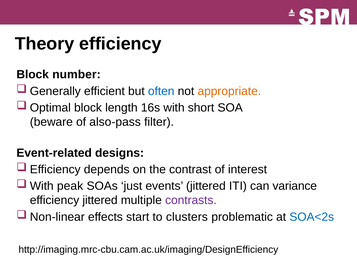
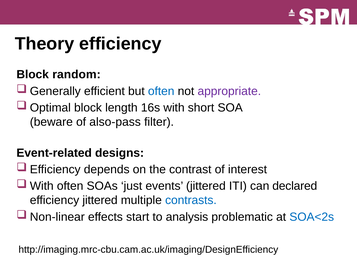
number: number -> random (77, 75)
appropriate colour: orange -> purple (229, 91)
peak: peak -> often (70, 187)
variance: variance -> declared (295, 187)
contrasts colour: purple -> blue (191, 201)
clusters: clusters -> analysis (187, 218)
